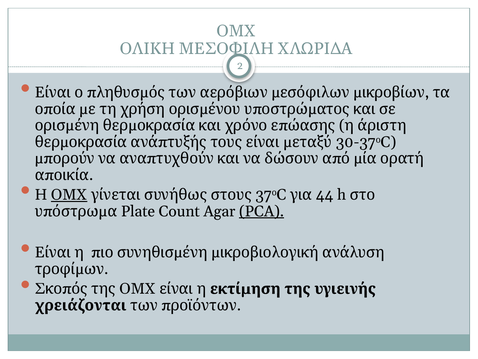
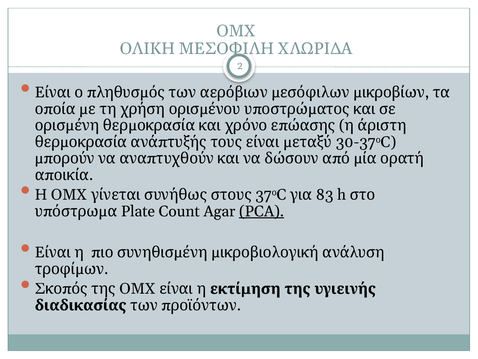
ΟΜΧ underline: present -> none (69, 195)
44: 44 -> 83 (325, 195)
χρειάζονται: χρειάζονται -> διαδικασίας (81, 305)
